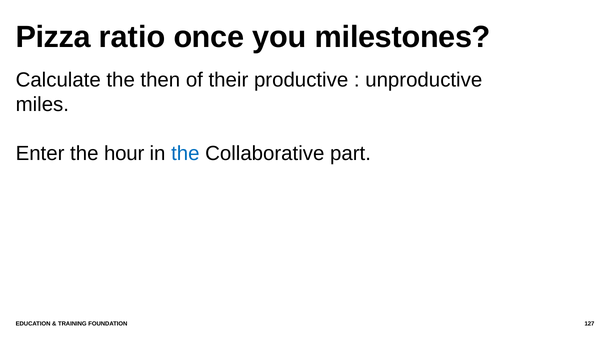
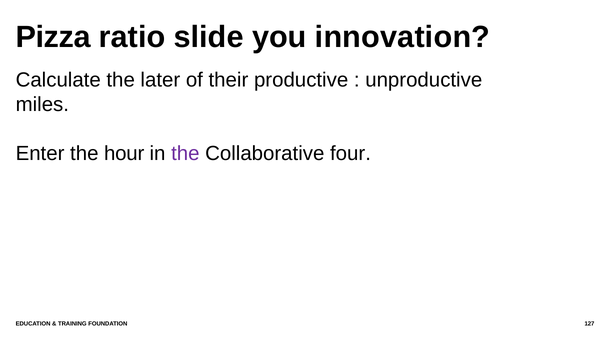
once: once -> slide (209, 37)
milestones: milestones -> innovation (403, 37)
then: then -> later (160, 80)
the colour: blue -> purple (185, 153)
part: part -> four (350, 153)
